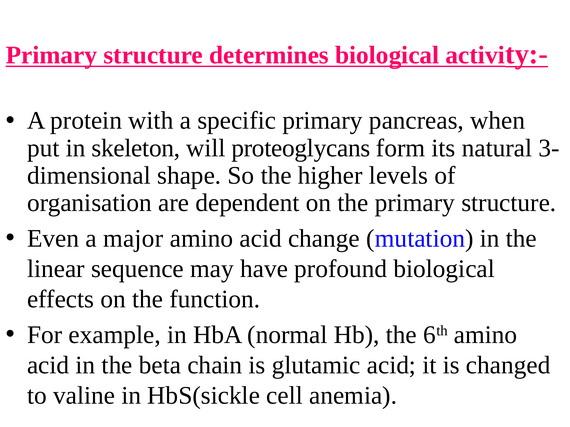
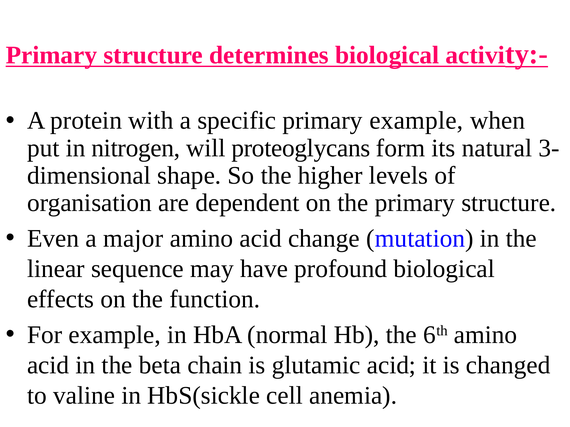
primary pancreas: pancreas -> example (416, 121)
skeleton: skeleton -> nitrogen (136, 148)
